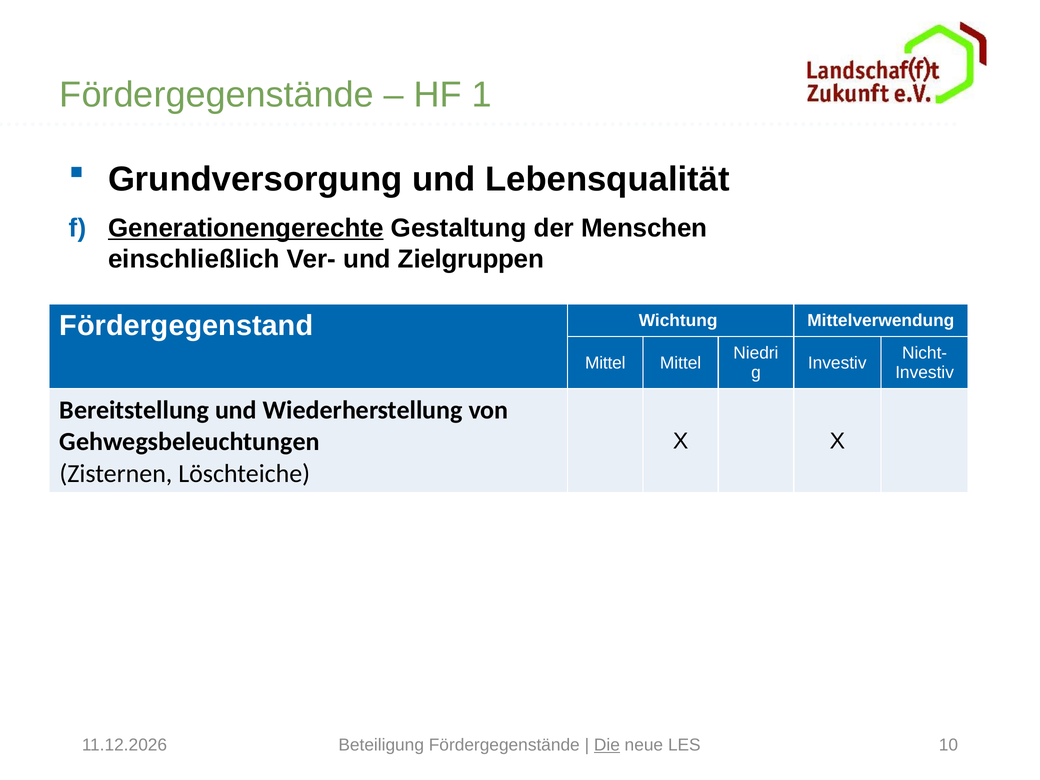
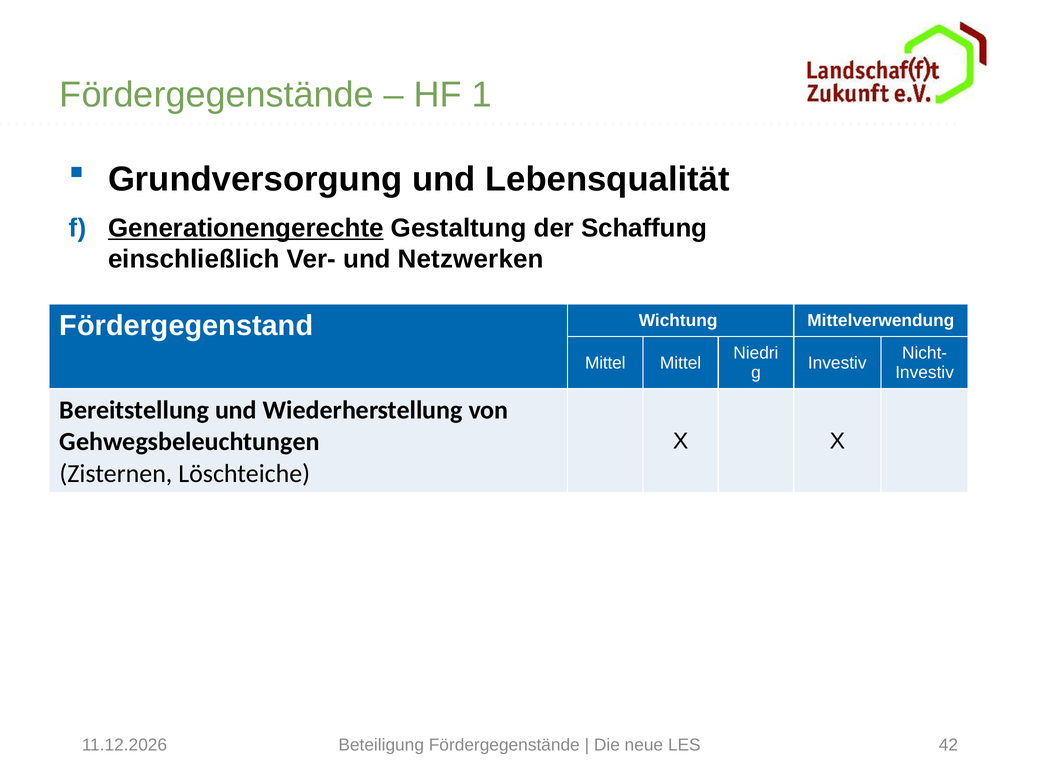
Menschen: Menschen -> Schaffung (644, 228)
Zielgruppen: Zielgruppen -> Netzwerken (471, 259)
Die underline: present -> none (607, 745)
10: 10 -> 42 (948, 745)
